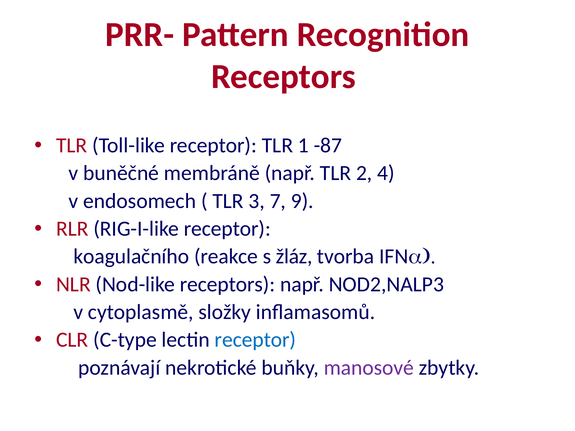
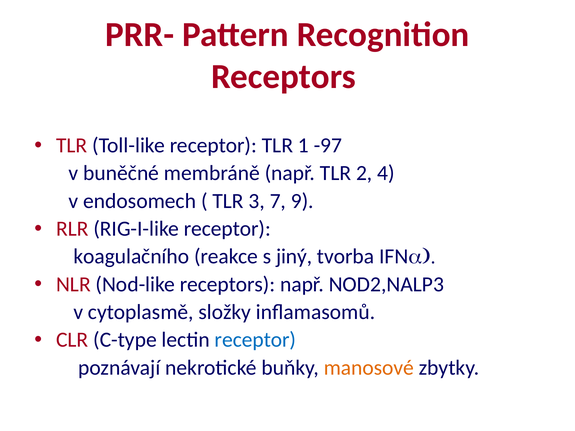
-87: -87 -> -97 (328, 145)
žláz: žláz -> jiný (294, 257)
manosové colour: purple -> orange (369, 368)
